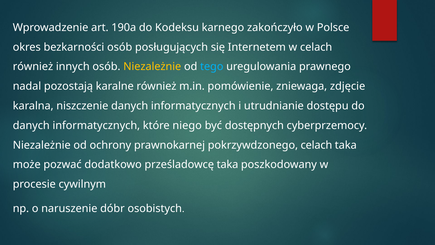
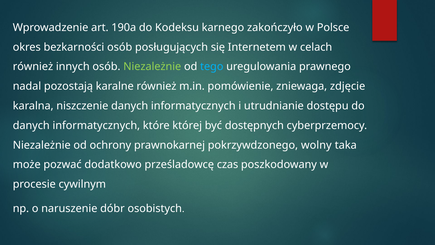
Niezależnie colour: yellow -> light green (152, 67)
niego: niego -> której (187, 125)
pokrzywdzonego celach: celach -> wolny (316, 145)
prześladowcę taka: taka -> czas (228, 164)
